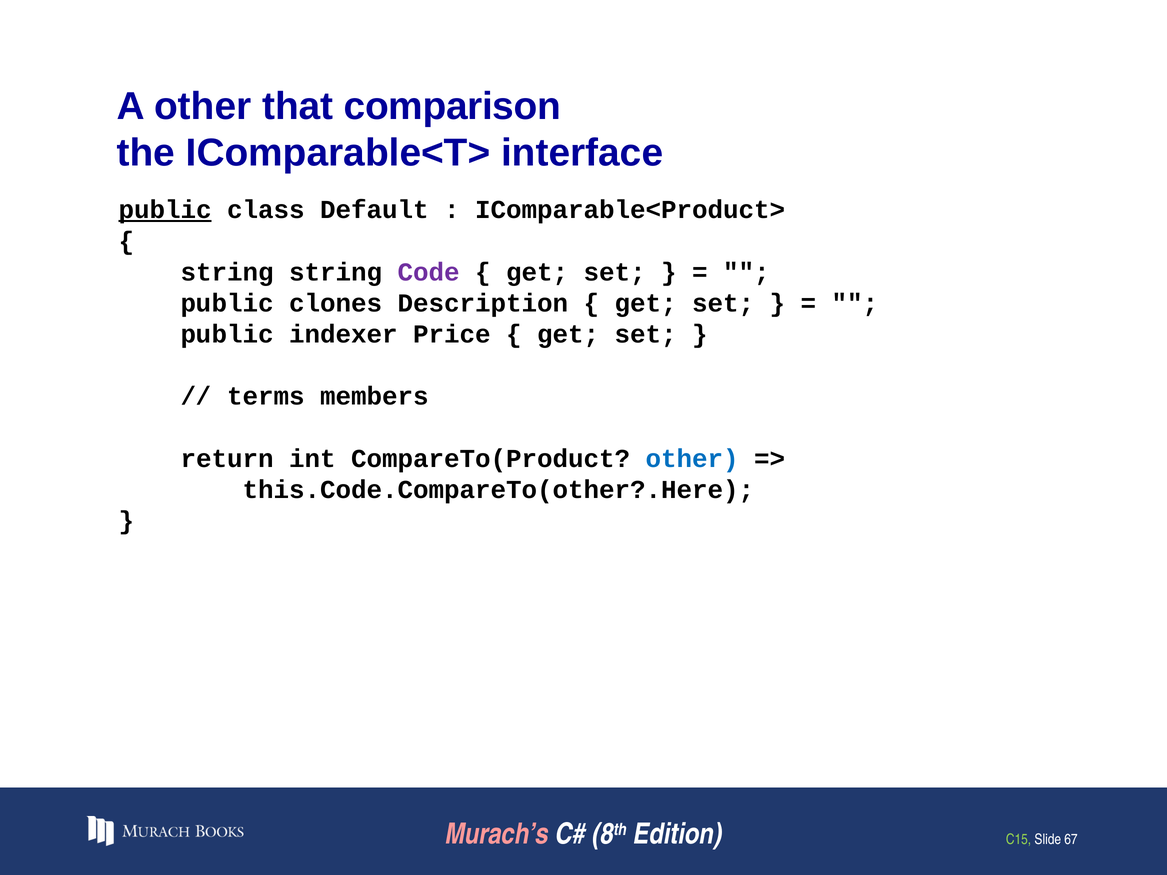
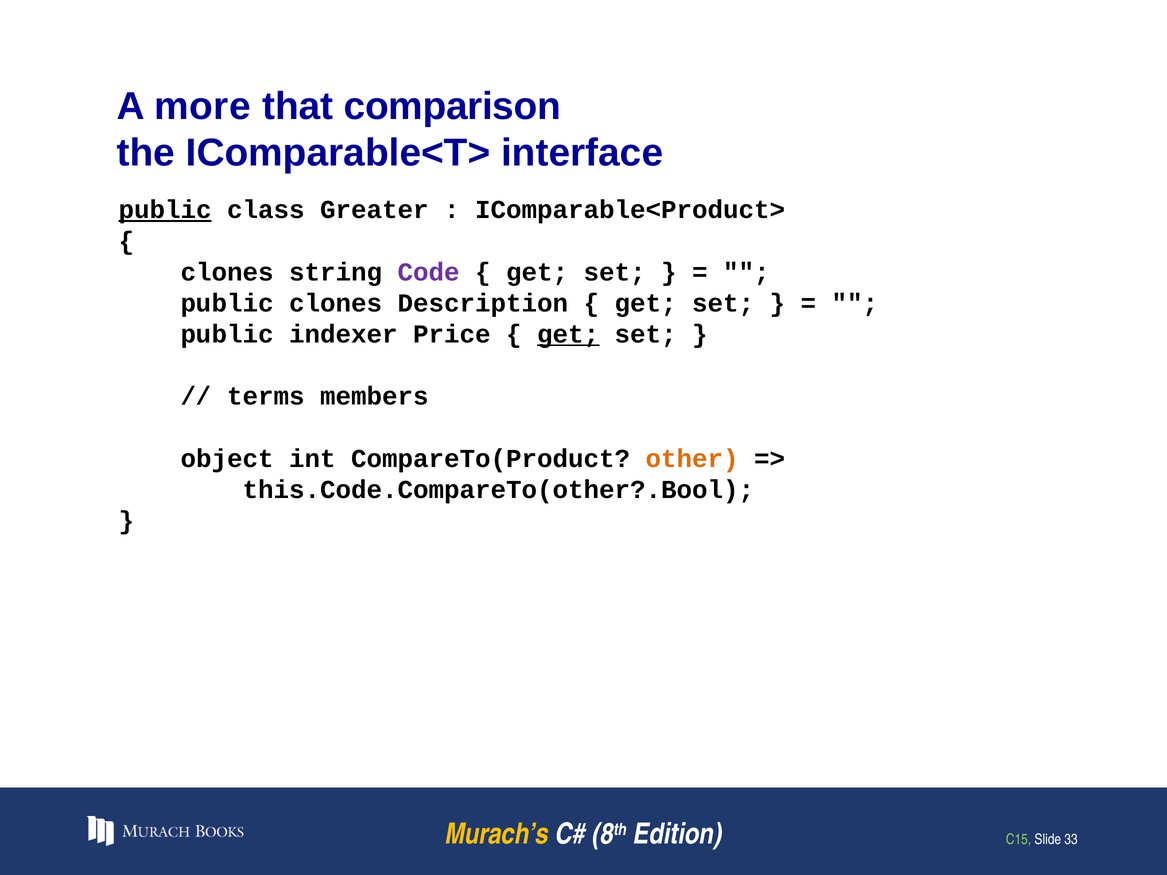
A other: other -> more (203, 106)
Default: Default -> Greater (374, 210)
string: string -> clones (227, 272)
get underline: none -> present (568, 334)
return: return -> object (227, 459)
other colour: blue -> orange (692, 459)
this.Code.CompareTo(other?.Here: this.Code.CompareTo(other?.Here -> this.Code.CompareTo(other?.Bool (499, 490)
Murach’s colour: pink -> yellow (497, 835)
67: 67 -> 33 (1071, 840)
